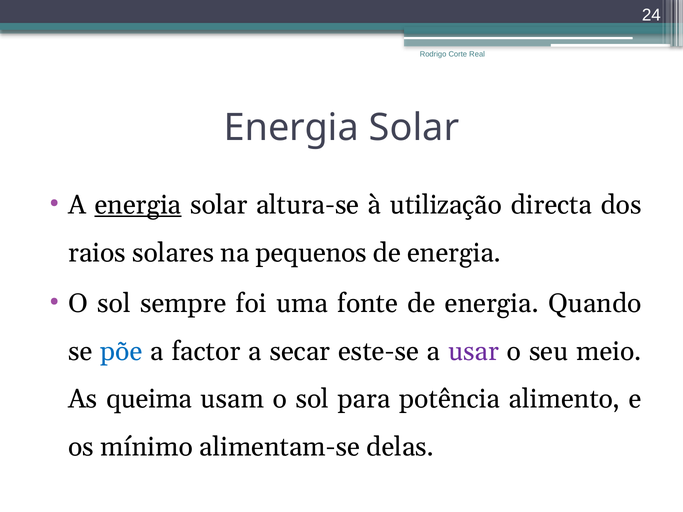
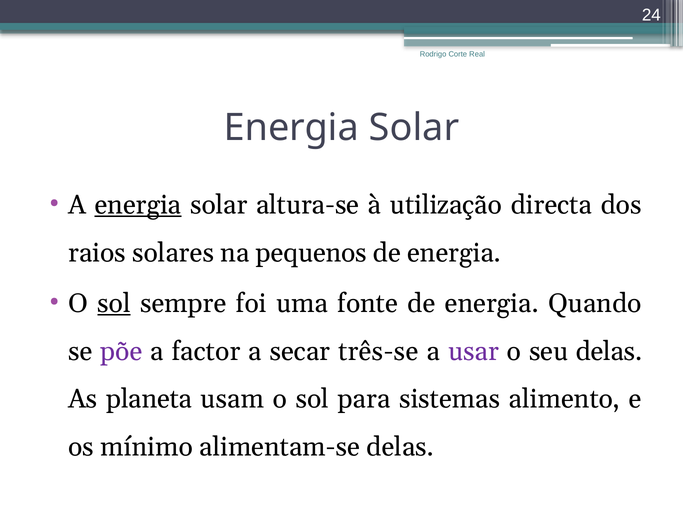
sol underline: none -> present (114, 304)
põe colour: blue -> purple (121, 351)
este-se: este-se -> três-se (378, 351)
seu meio: meio -> delas (609, 351)
queima: queima -> planeta (149, 399)
potência: potência -> sistemas (450, 399)
